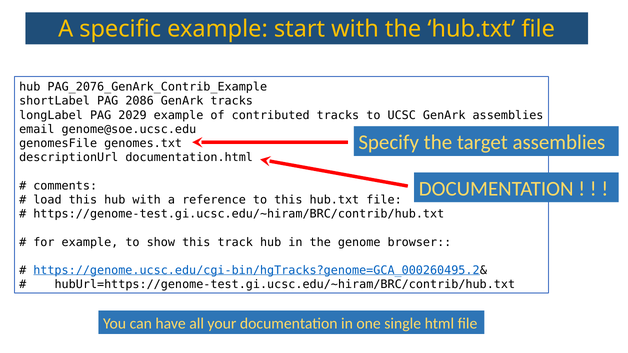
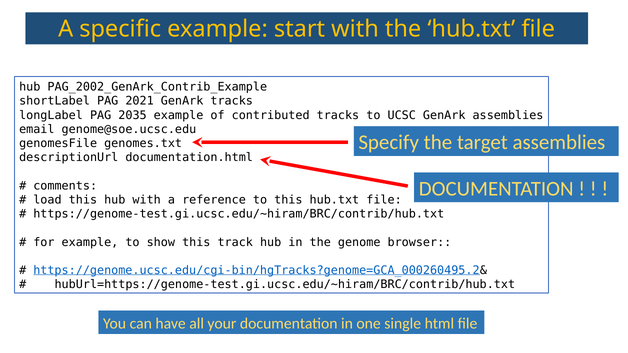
PAG_2076_GenArk_Contrib_Example: PAG_2076_GenArk_Contrib_Example -> PAG_2002_GenArk_Contrib_Example (157, 87)
2086: 2086 -> 2021 (140, 101)
2029: 2029 -> 2035 (133, 115)
